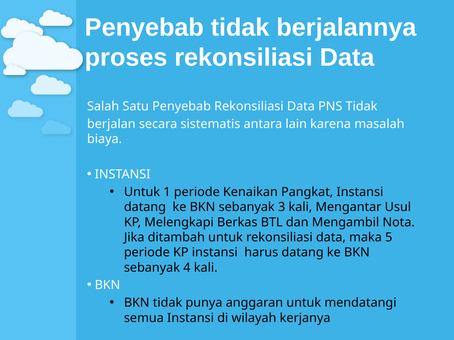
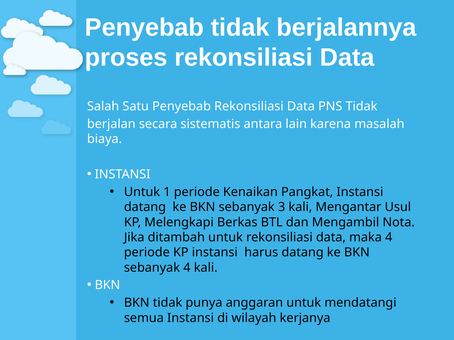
maka 5: 5 -> 4 (389, 238)
